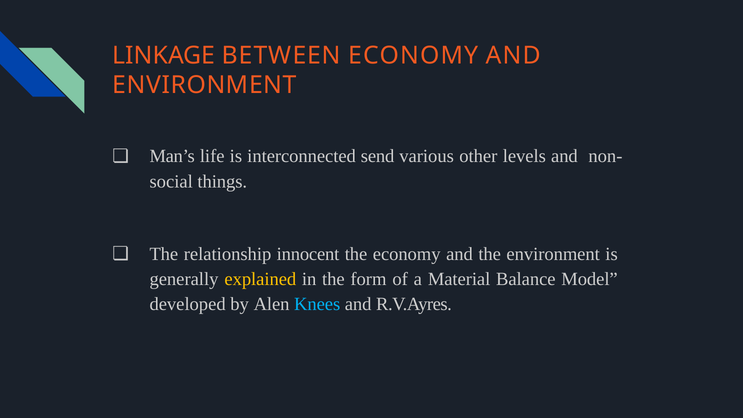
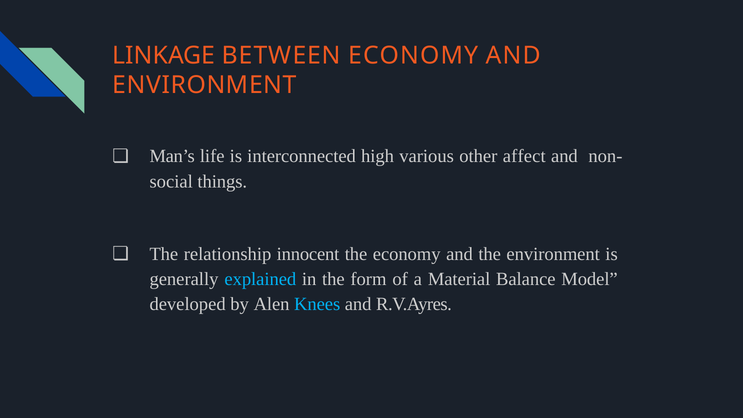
send: send -> high (378, 156)
levels: levels -> affect (524, 156)
explained colour: yellow -> light blue (260, 279)
